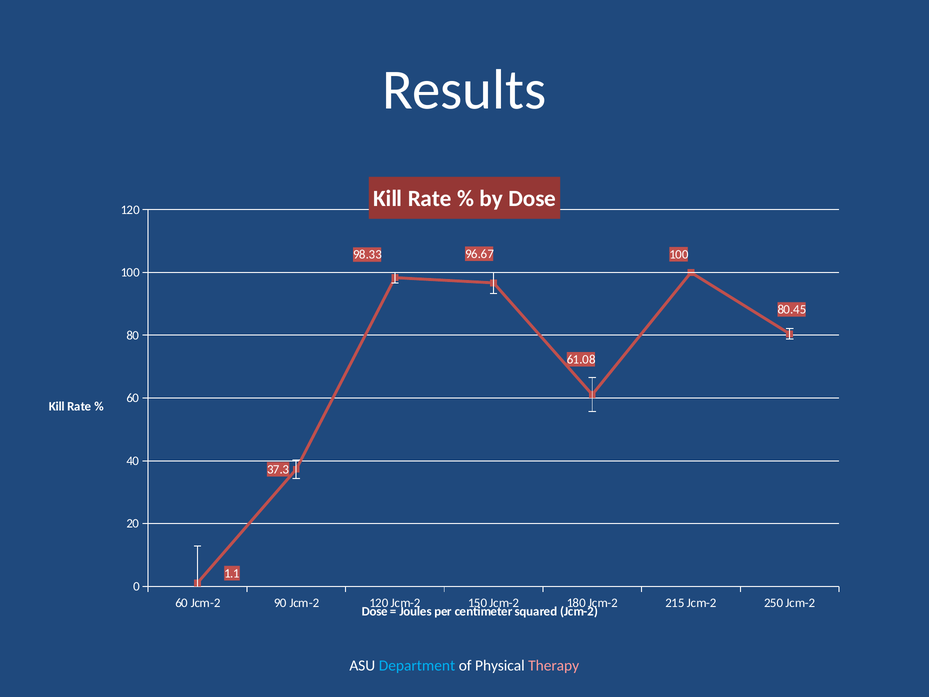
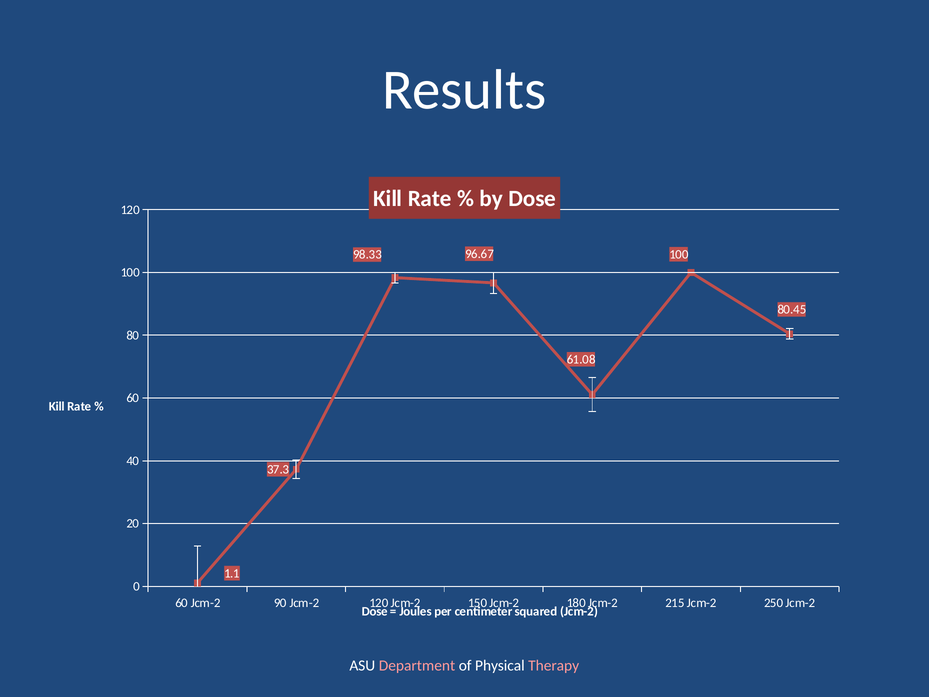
Department colour: light blue -> pink (417, 665)
